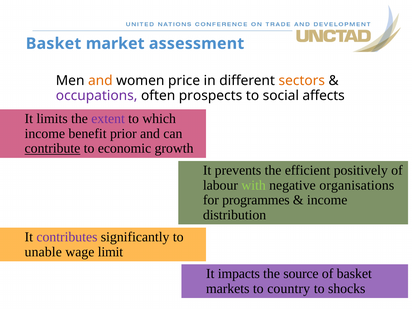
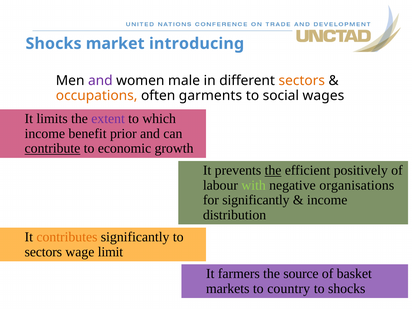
Basket: Basket -> Shocks (54, 44)
assessment: assessment -> introducing (197, 44)
and colour: orange -> purple (100, 81)
price: price -> male (184, 81)
occupations colour: purple -> orange (97, 96)
prospects: prospects -> garments (210, 96)
affects: affects -> wages (323, 96)
the underline: none -> present (273, 170)
for programmes: programmes -> significantly (256, 200)
contributes colour: purple -> orange (67, 237)
unable: unable -> sectors (43, 252)
impacts: impacts -> farmers (239, 274)
